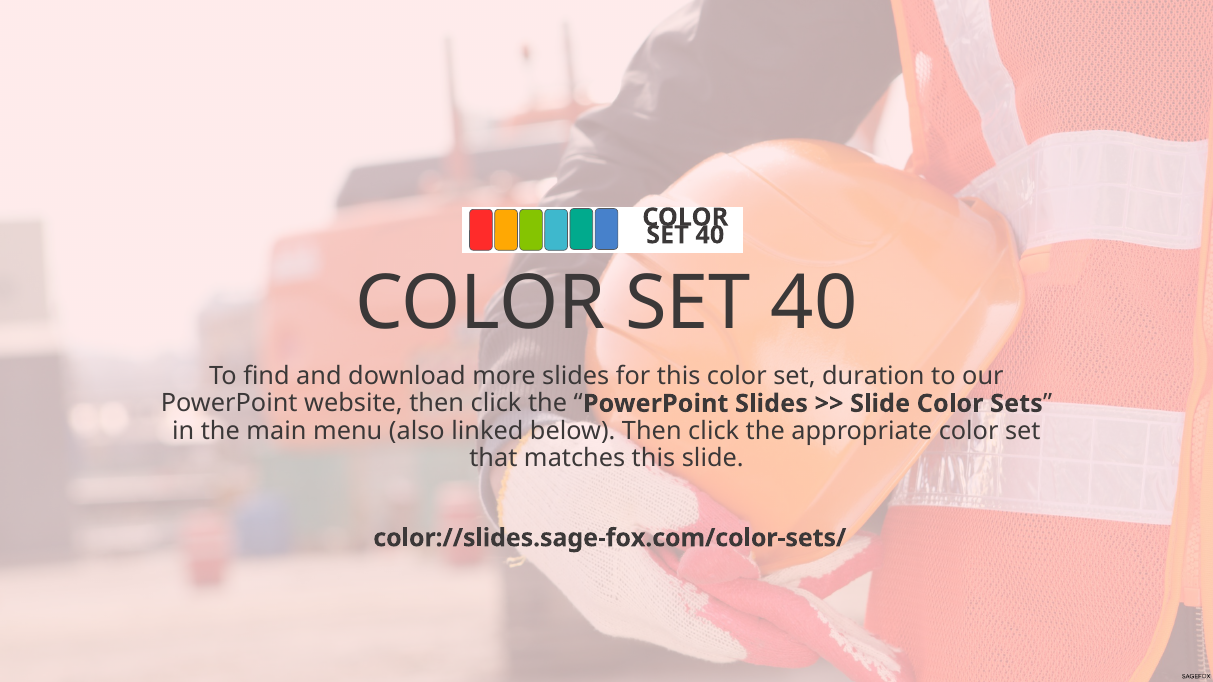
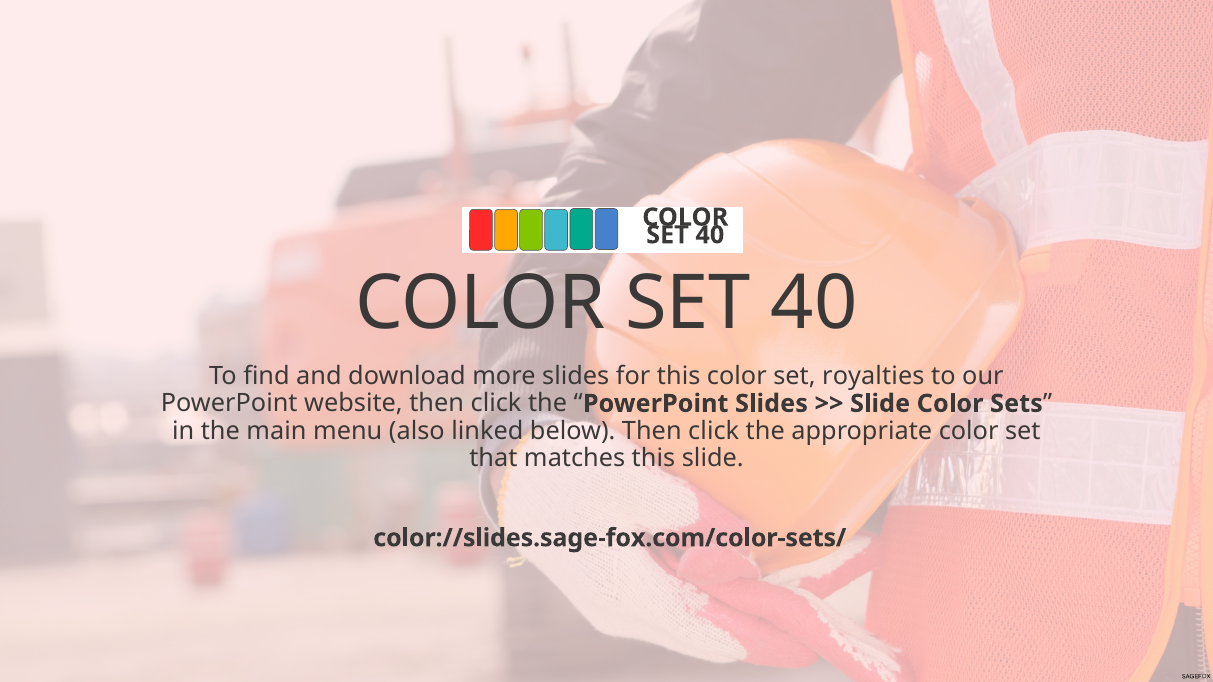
duration: duration -> royalties (873, 376)
